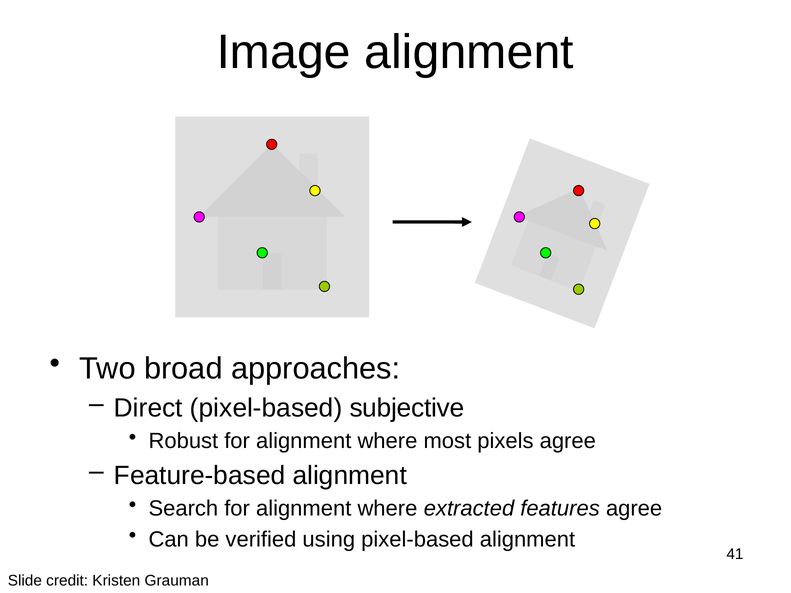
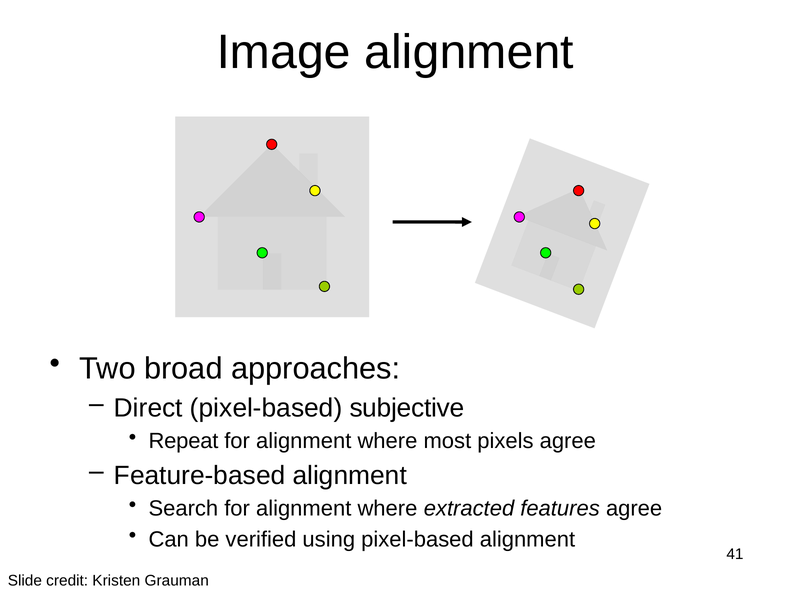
Robust: Robust -> Repeat (183, 441)
